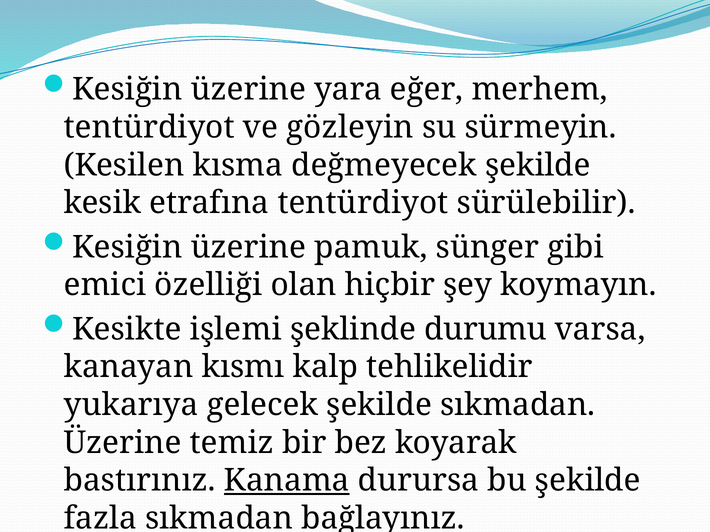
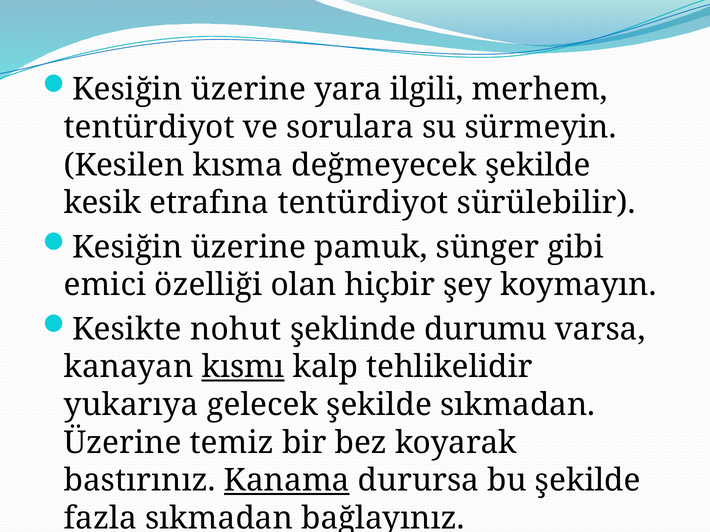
eğer: eğer -> ilgili (427, 90)
gözleyin: gözleyin -> sorulara (350, 127)
işlemi: işlemi -> nohut (236, 329)
kısmı underline: none -> present (243, 367)
